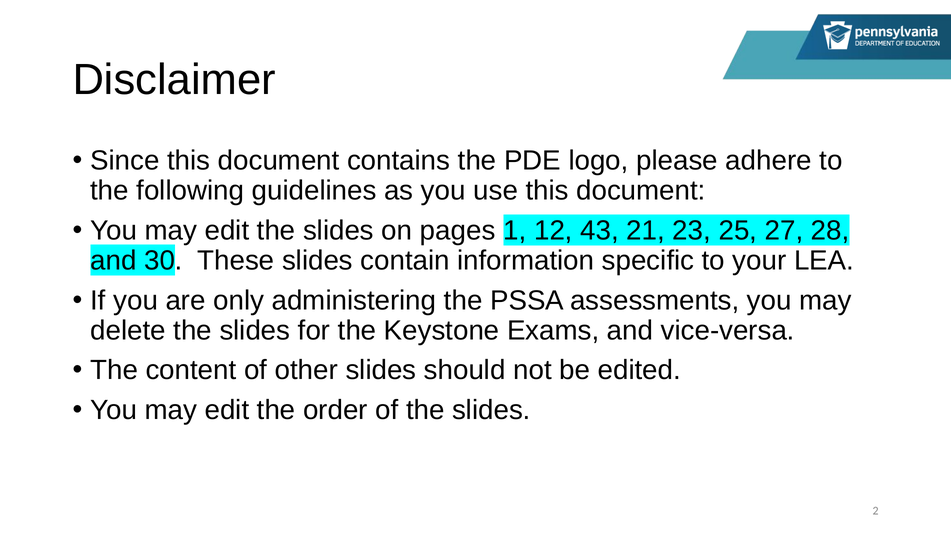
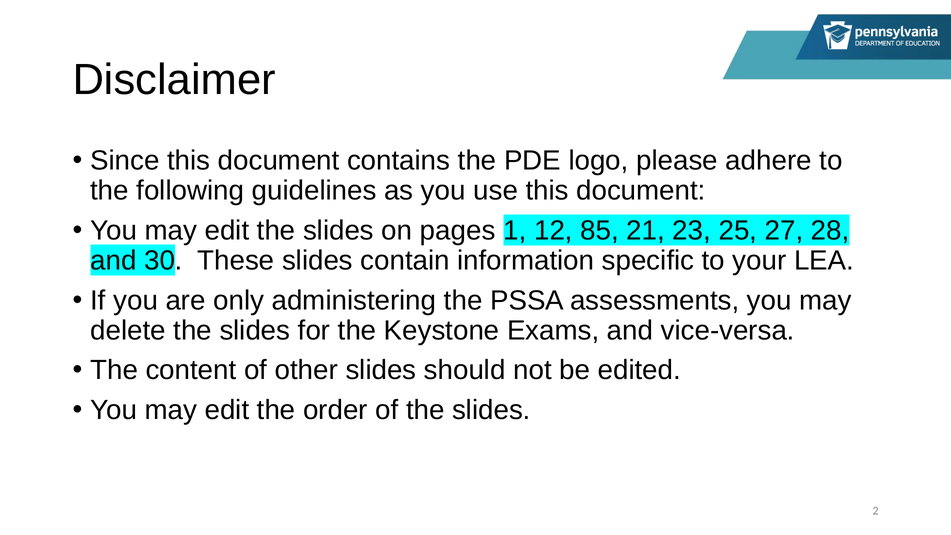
43: 43 -> 85 (599, 231)
